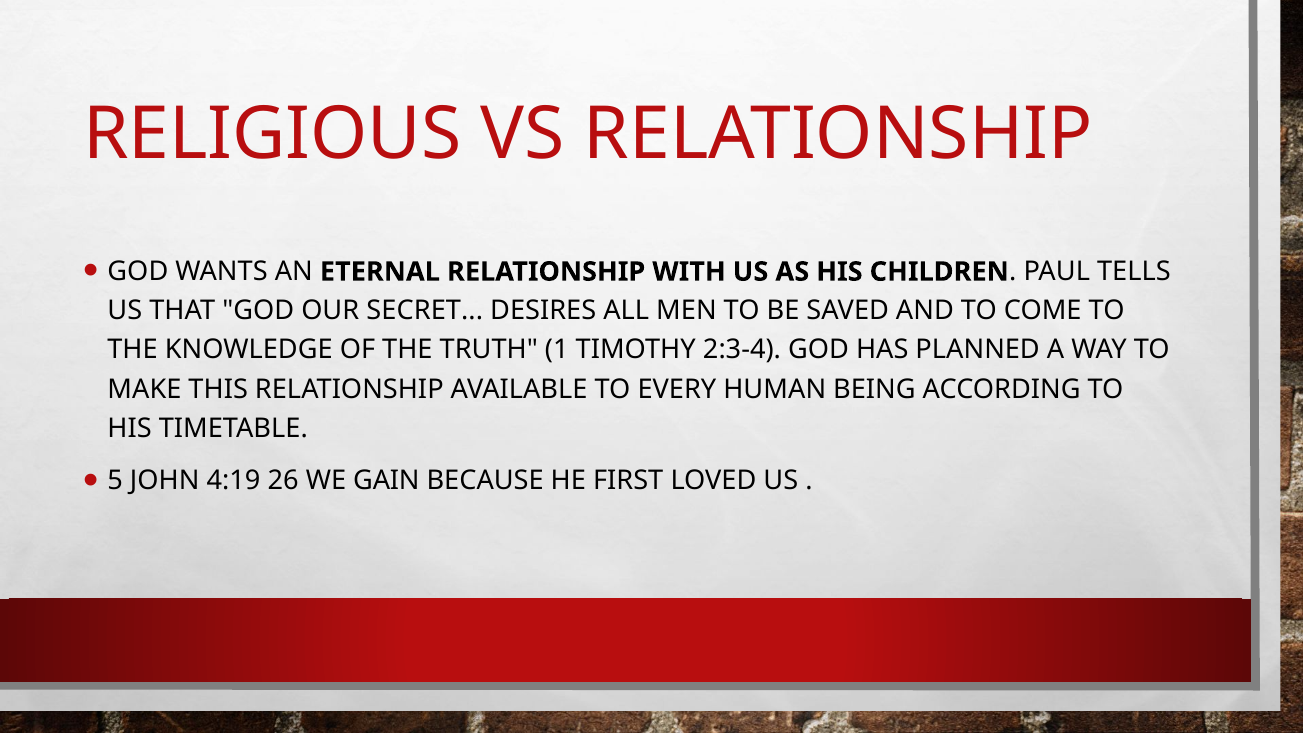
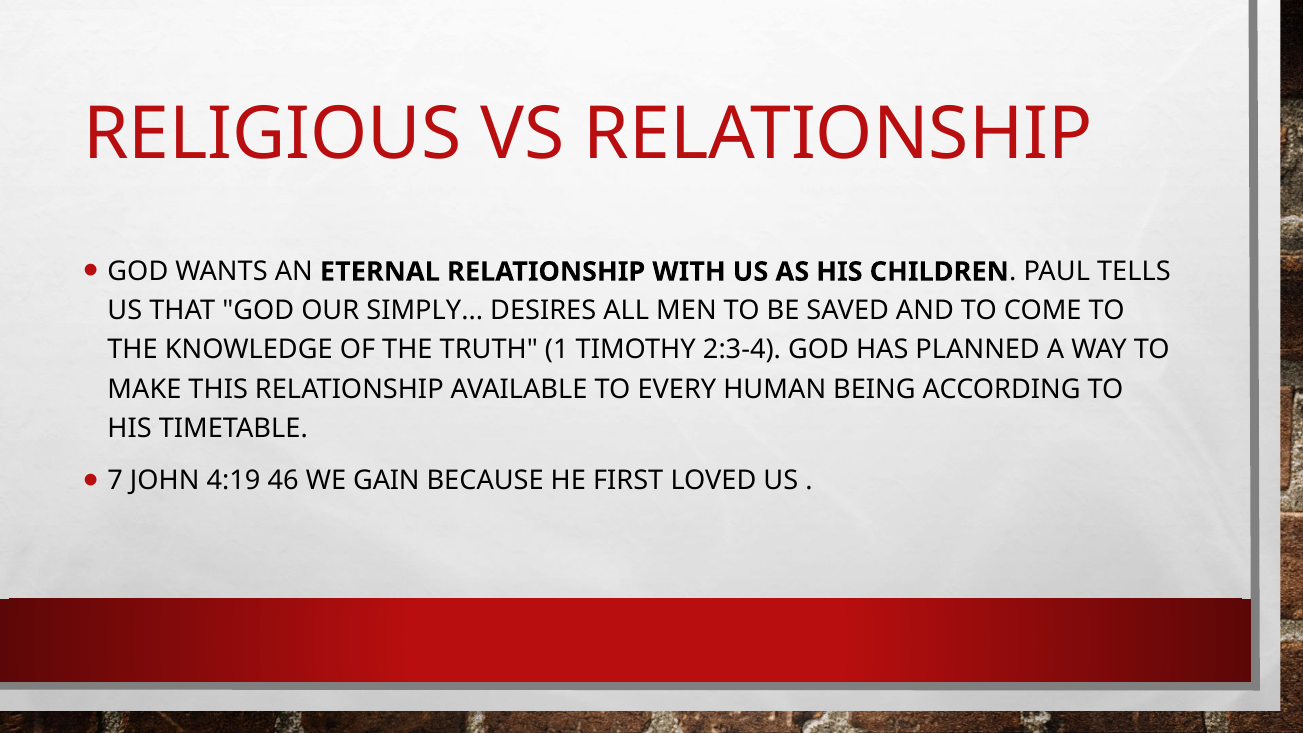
SECRET: SECRET -> SIMPLY (425, 311)
5: 5 -> 7 (115, 481)
26: 26 -> 46 (283, 481)
